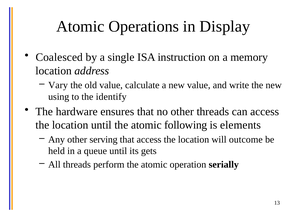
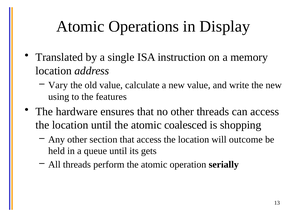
Coalesced: Coalesced -> Translated (59, 57)
identify: identify -> features (111, 97)
following: following -> coalesced (186, 125)
elements: elements -> shopping (241, 125)
serving: serving -> section (103, 140)
